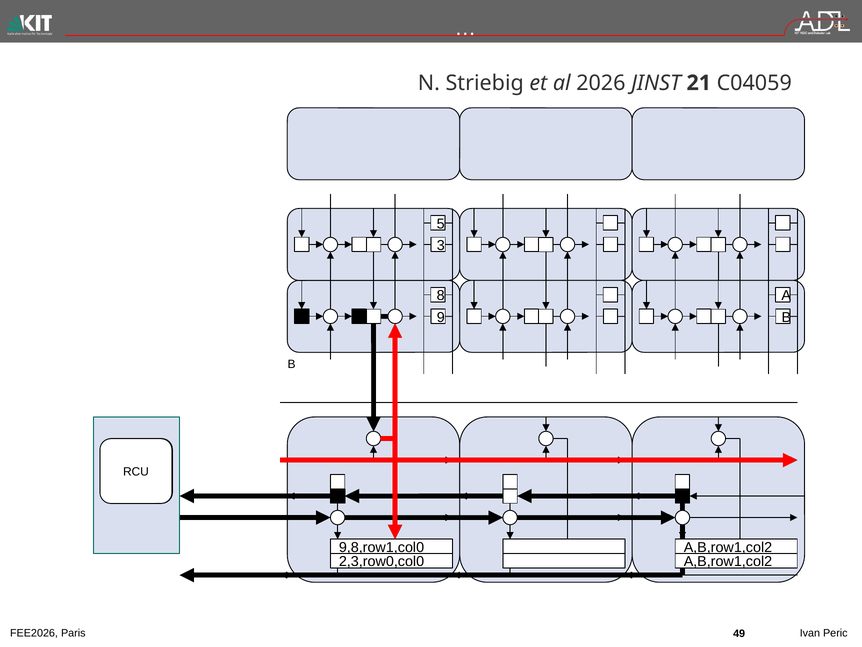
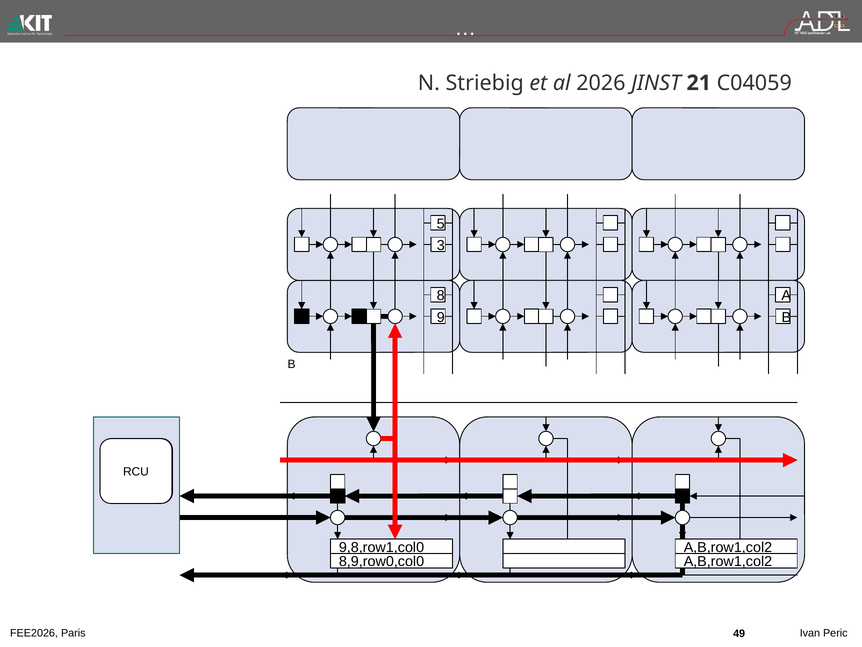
2,3,row0,col0: 2,3,row0,col0 -> 8,9,row0,col0 (382, 561)
